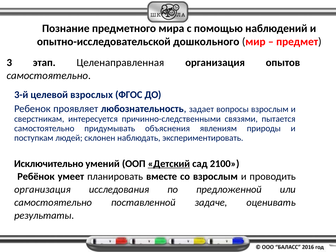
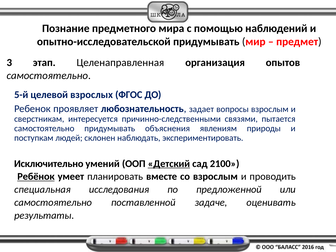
опытно-исследовательской дошкольного: дошкольного -> придумывать (206, 42)
3-й: 3-й -> 5-й (21, 95)
Ребёнок underline: none -> present (36, 177)
организация: организация -> специальная (42, 190)
